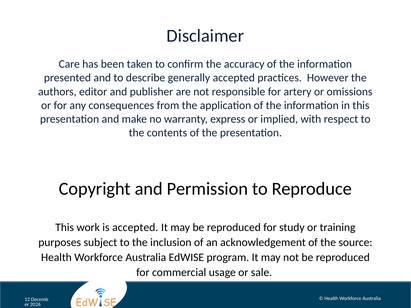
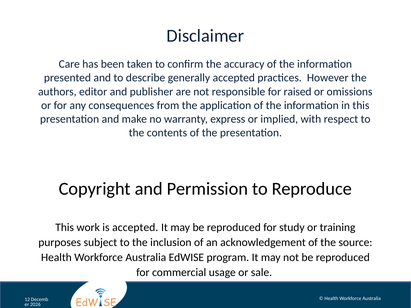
artery: artery -> raised (298, 92)
